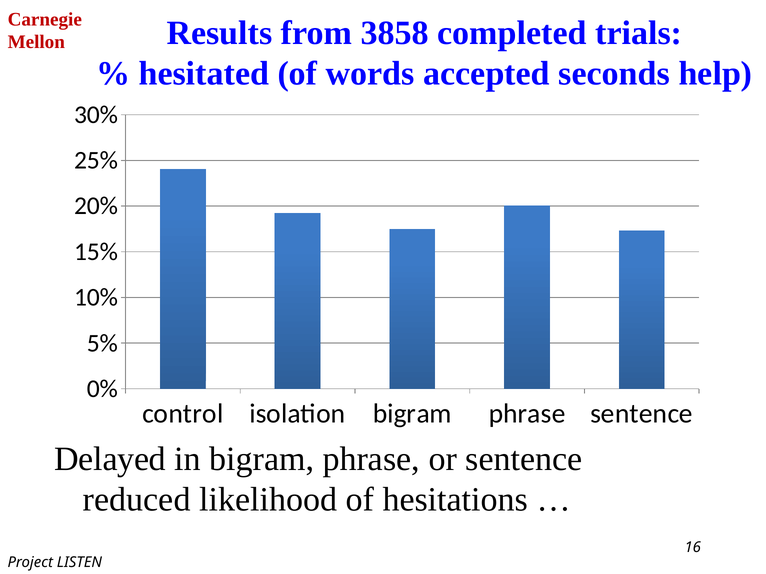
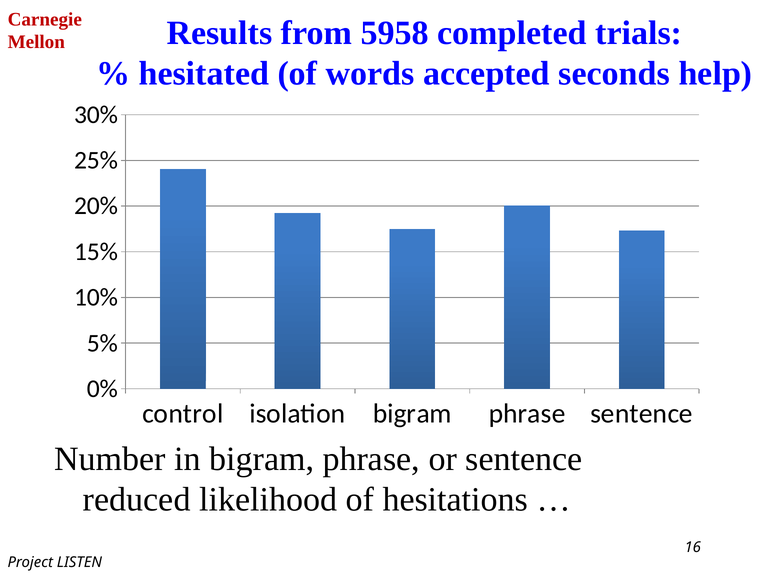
3858: 3858 -> 5958 (395, 33)
Delayed: Delayed -> Number (110, 459)
